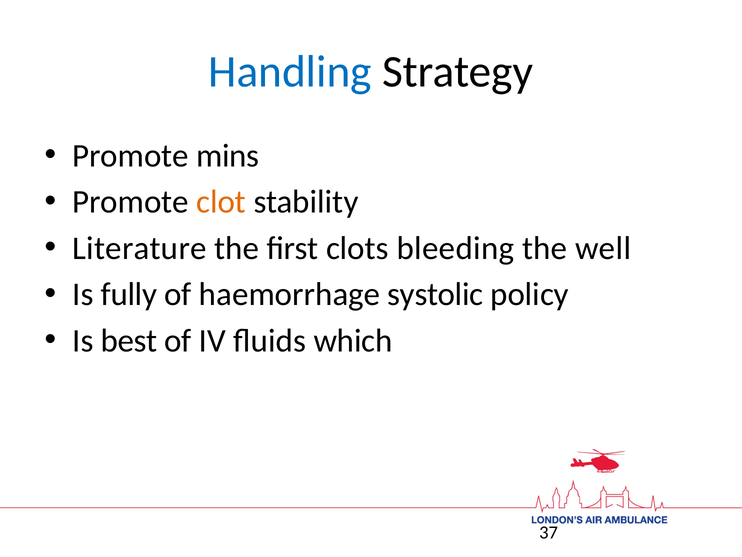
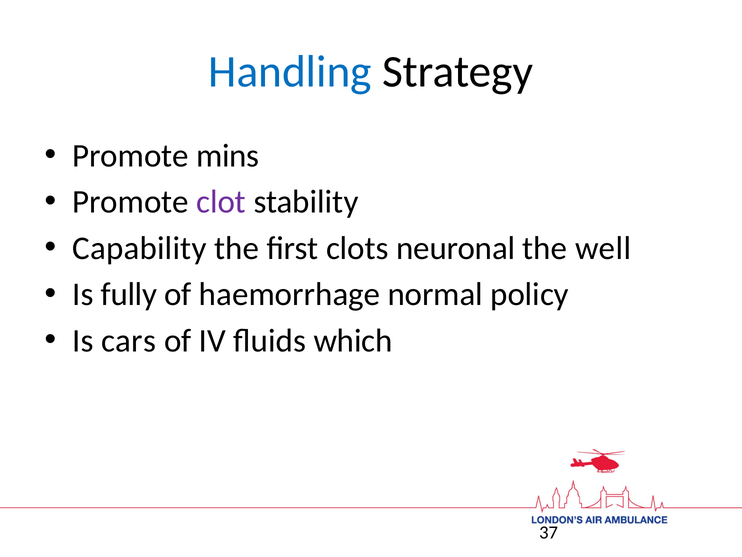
clot colour: orange -> purple (221, 202)
Literature: Literature -> Capability (139, 248)
bleeding: bleeding -> neuronal (456, 248)
systolic: systolic -> normal (435, 294)
best: best -> cars (129, 340)
